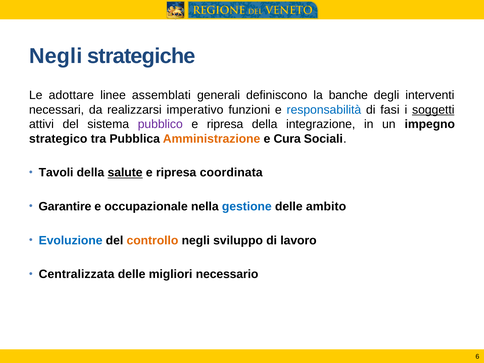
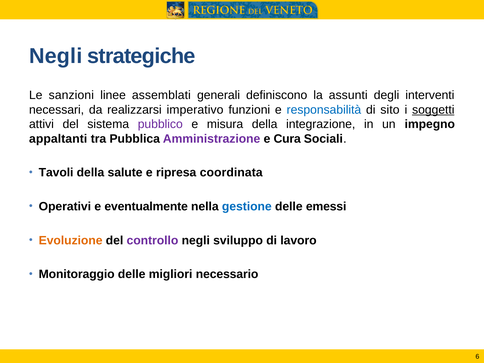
adottare: adottare -> sanzioni (71, 95)
banche: banche -> assunti (348, 95)
fasi: fasi -> sito (390, 110)
ripresa: ripresa -> misura (225, 124)
strategico: strategico -> appaltanti (58, 139)
Amministrazione colour: orange -> purple (212, 139)
salute underline: present -> none (125, 173)
Garantire: Garantire -> Operativi (65, 207)
occupazionale: occupazionale -> eventualmente (146, 207)
ambito: ambito -> emessi (326, 207)
Evoluzione colour: blue -> orange (71, 240)
controllo colour: orange -> purple (152, 240)
Centralizzata: Centralizzata -> Monitoraggio (77, 274)
